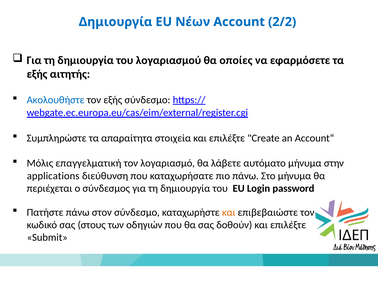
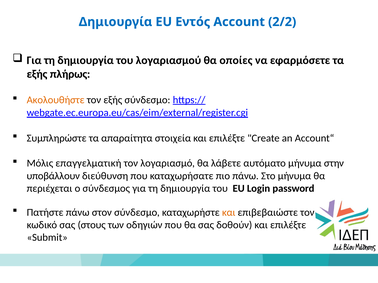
Νέων: Νέων -> Εντός (193, 22)
αιτητής: αιτητής -> πλήρως (70, 74)
Ακολουθήστε colour: blue -> orange (56, 100)
applications: applications -> υποβάλλουν (53, 176)
